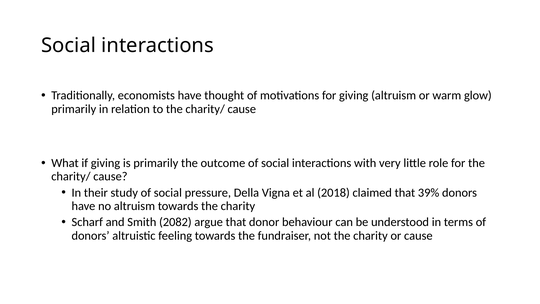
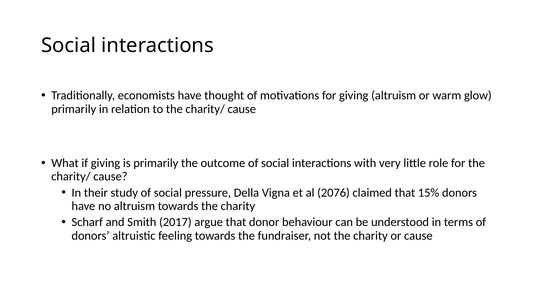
2018: 2018 -> 2076 (334, 192)
39%: 39% -> 15% (429, 192)
2082: 2082 -> 2017 (175, 222)
